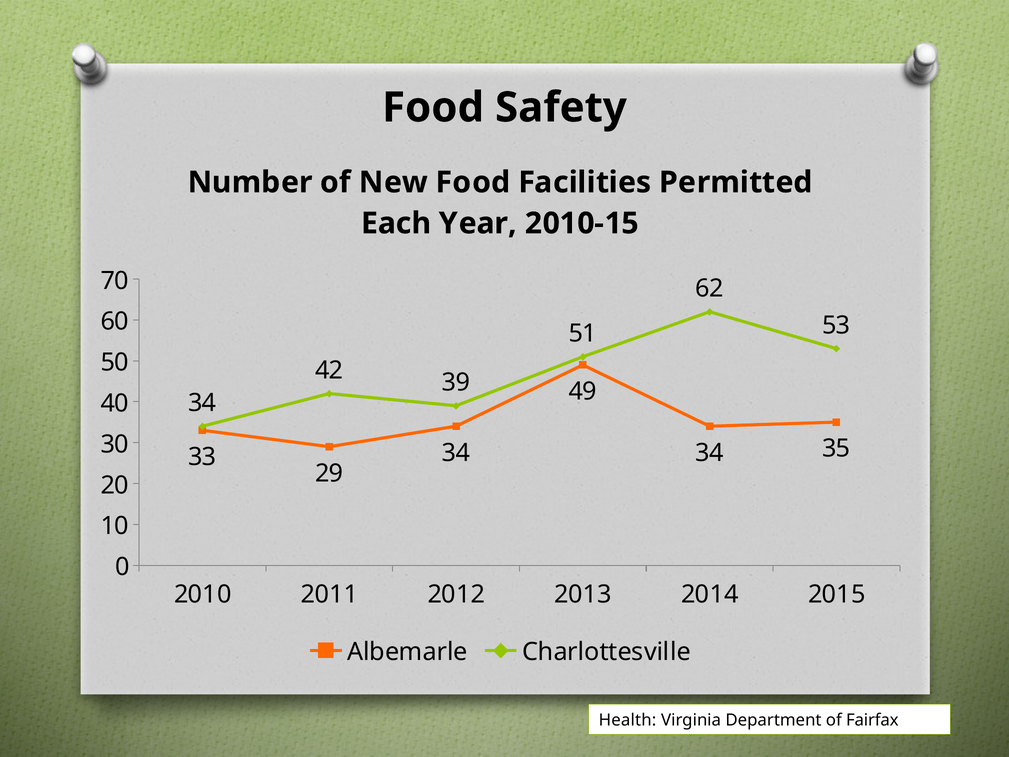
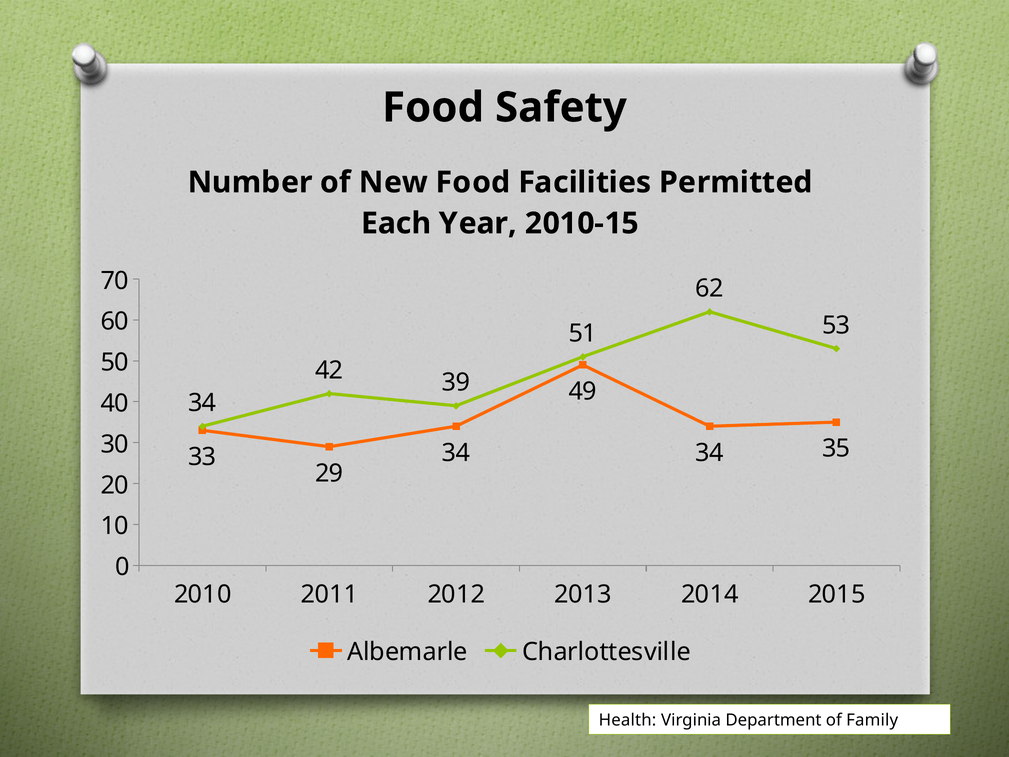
Fairfax: Fairfax -> Family (872, 720)
